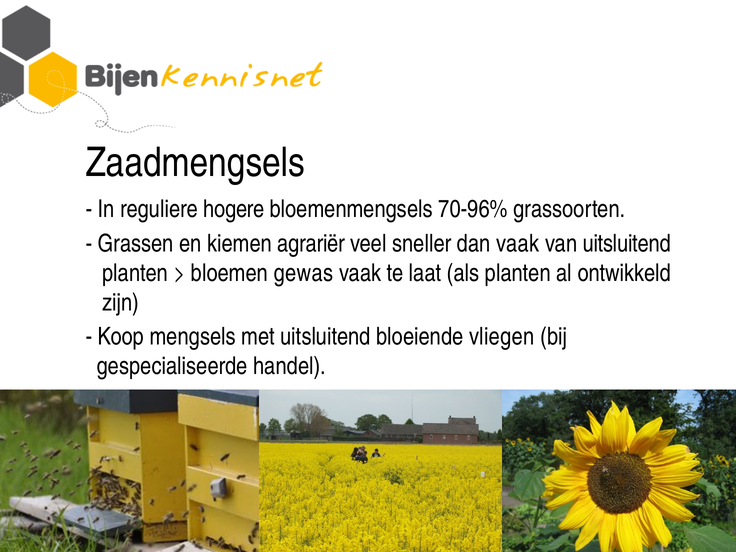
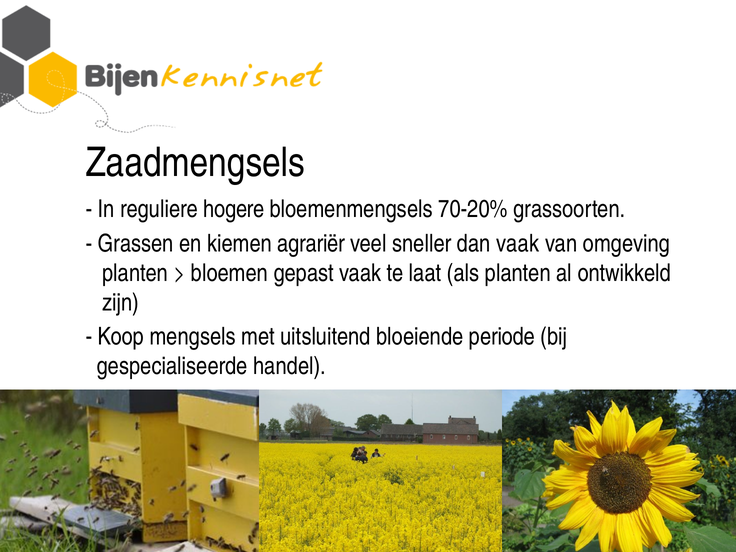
70-96%: 70-96% -> 70-20% (473, 209)
van uitsluitend: uitsluitend -> omgeving (627, 244)
gewas: gewas -> gepast (304, 273)
vliegen: vliegen -> periode (502, 337)
